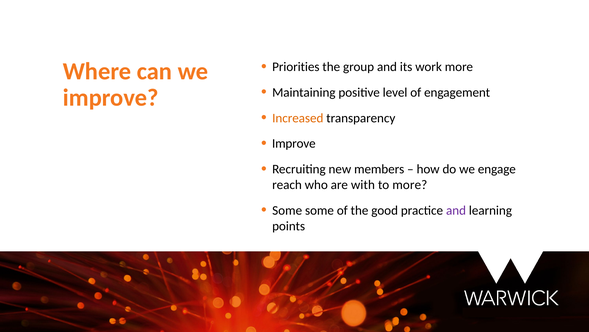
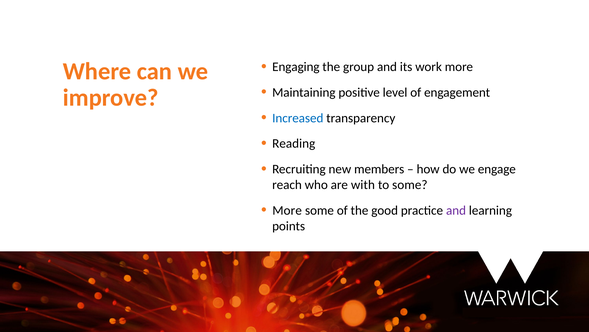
Priorities: Priorities -> Engaging (296, 67)
Increased colour: orange -> blue (298, 118)
Improve: Improve -> Reading (294, 143)
to more: more -> some (410, 184)
Some: Some -> More (287, 210)
